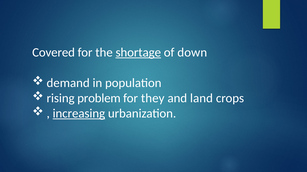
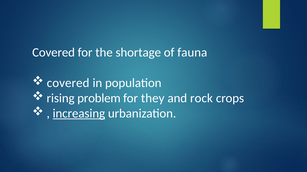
shortage underline: present -> none (138, 53)
down: down -> fauna (192, 53)
demand: demand -> covered (68, 83)
land: land -> rock (201, 99)
